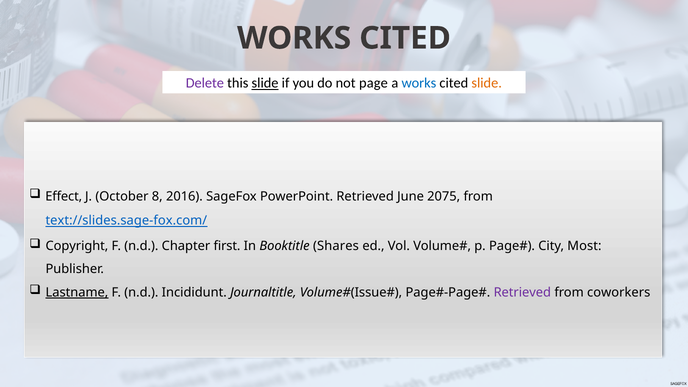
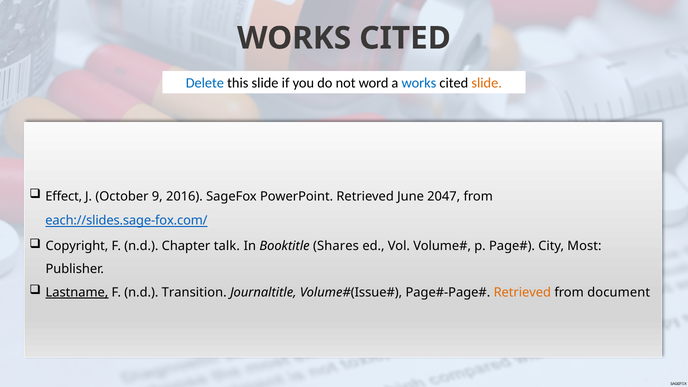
Delete colour: purple -> blue (205, 83)
slide underline: present -> none (265, 83)
page: page -> word (374, 83)
8: 8 -> 9 (157, 196)
2075: 2075 -> 2047 (444, 196)
text://slides.sage-fox.com/: text://slides.sage-fox.com/ -> each://slides.sage-fox.com/ (126, 221)
first: first -> talk (227, 246)
Incididunt: Incididunt -> Transition (194, 292)
Retrieved colour: purple -> orange (522, 292)
coworkers: coworkers -> document (619, 292)
